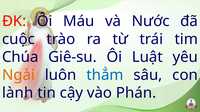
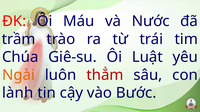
cuộc: cuộc -> trầm (19, 39)
thẳm colour: blue -> red (105, 75)
Phán: Phán -> Bước (136, 93)
